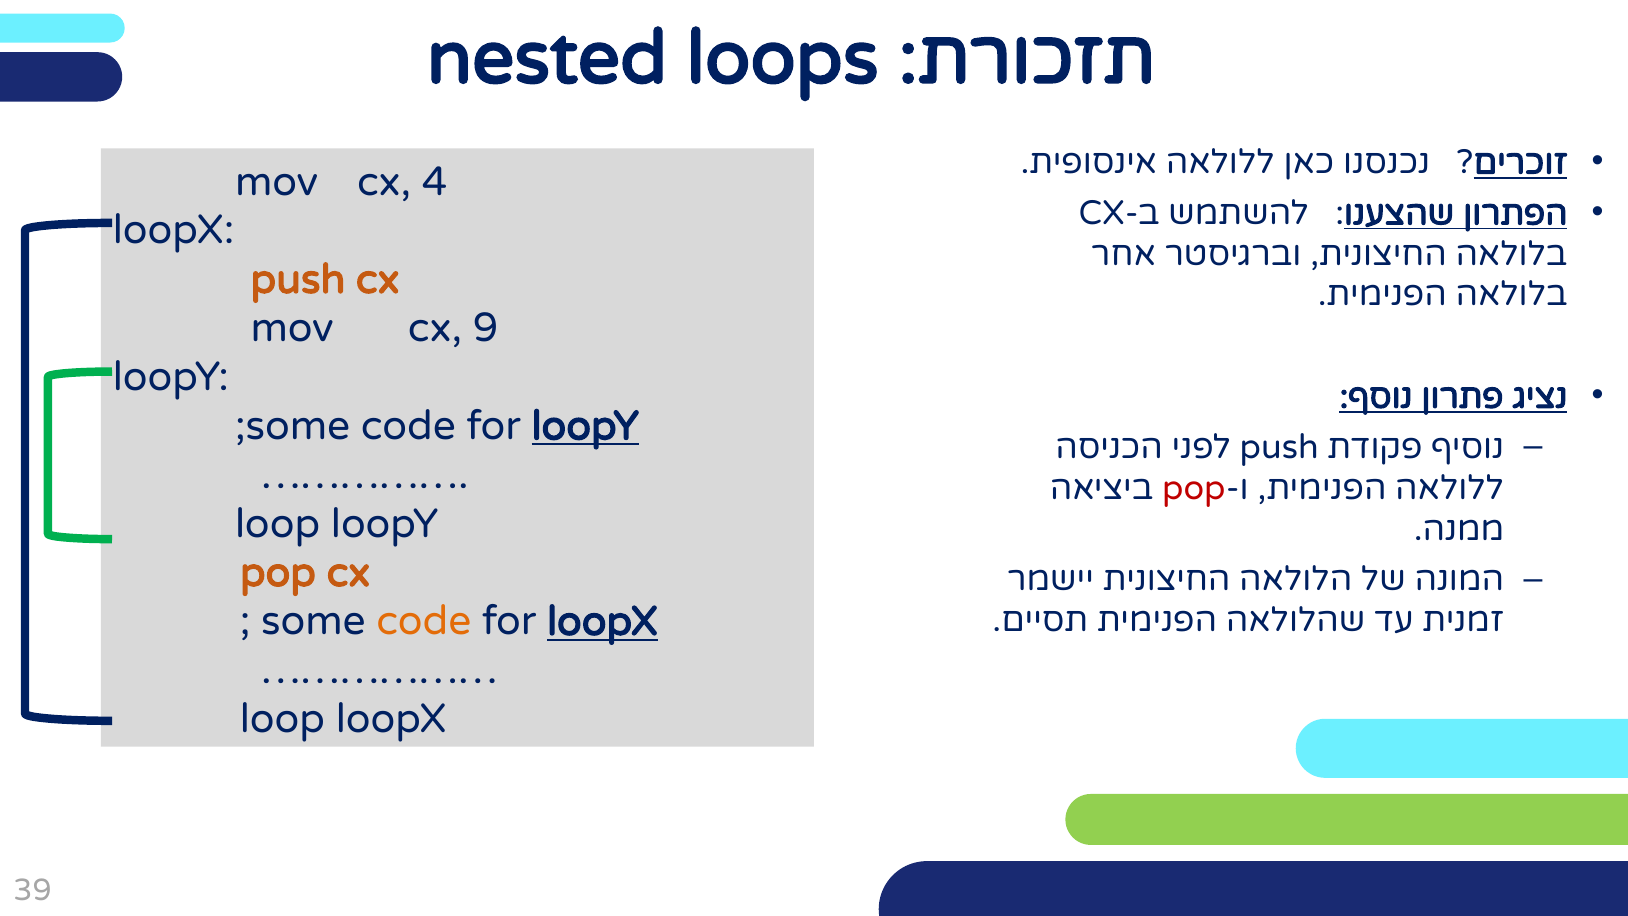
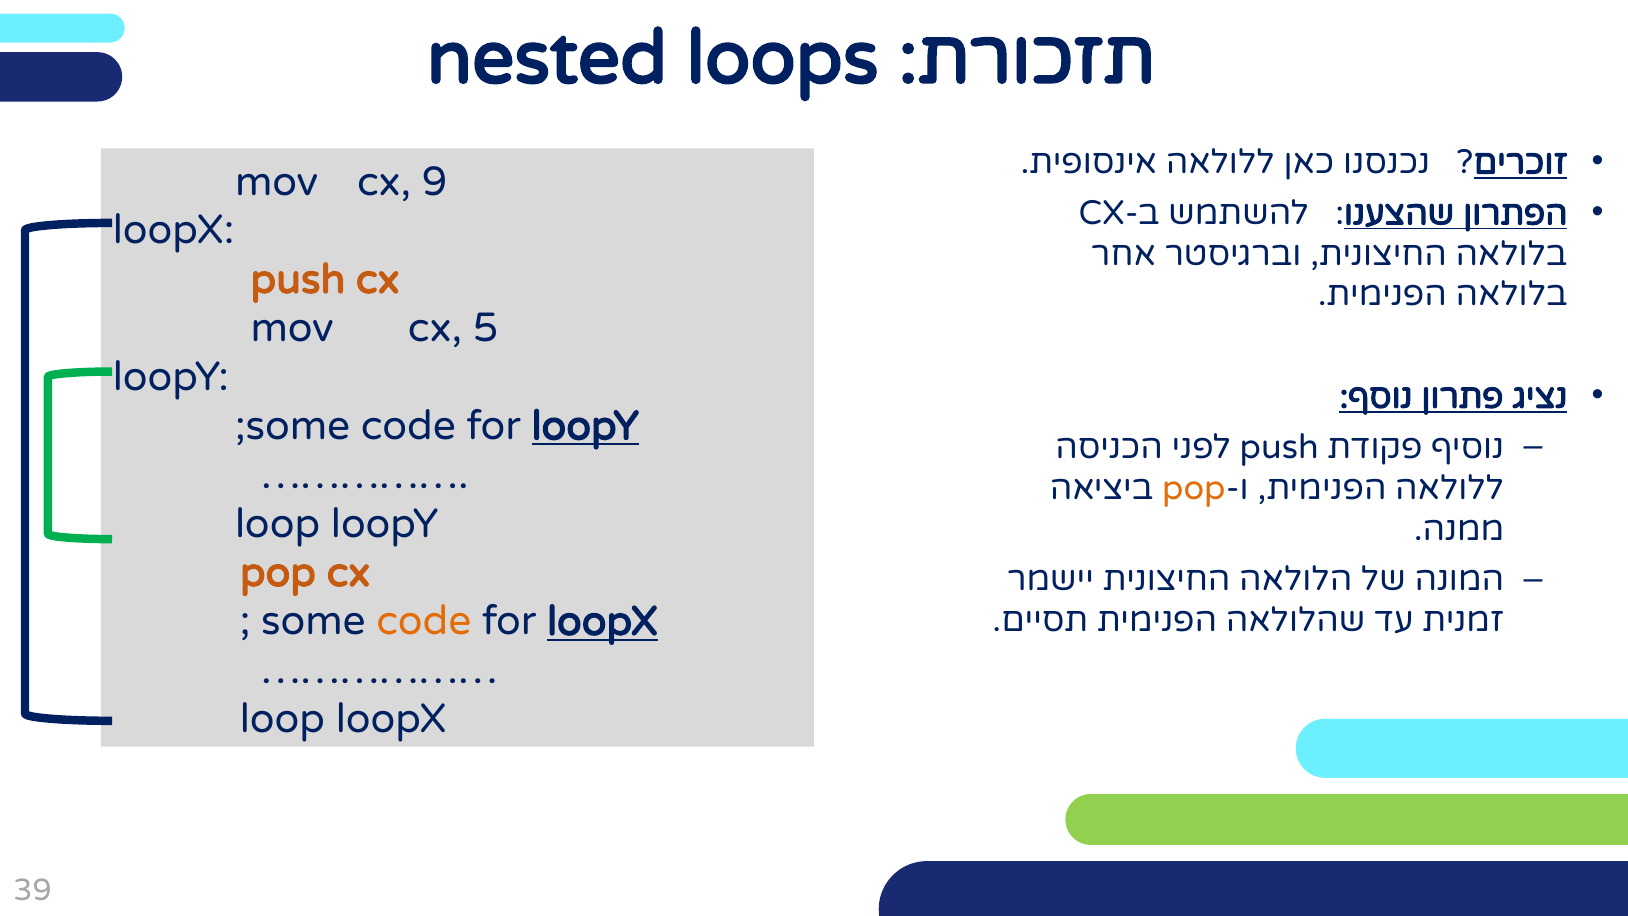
4: 4 -> 9 (435, 182)
9: 9 -> 5 (486, 328)
pop colour: red -> orange (1194, 488)
